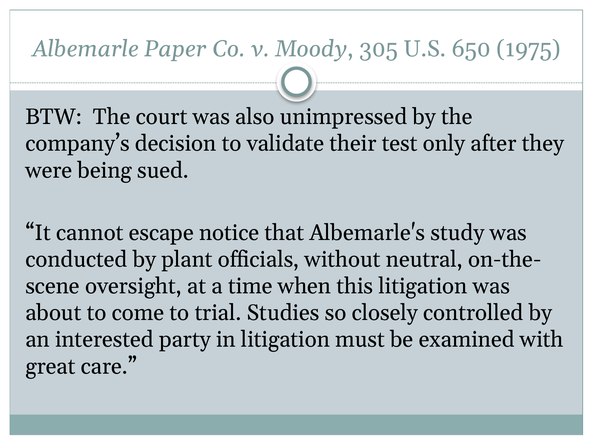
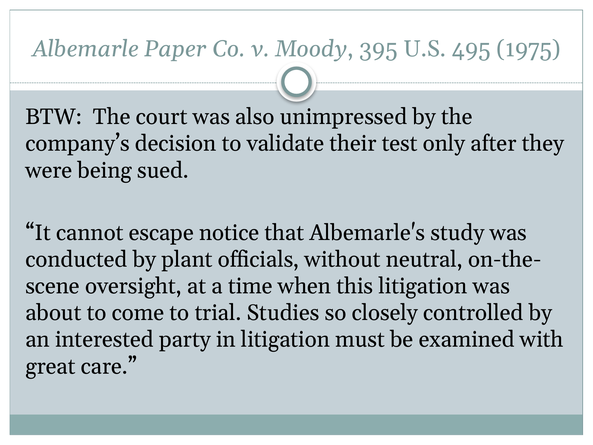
305: 305 -> 395 (378, 49)
650: 650 -> 495 (471, 49)
